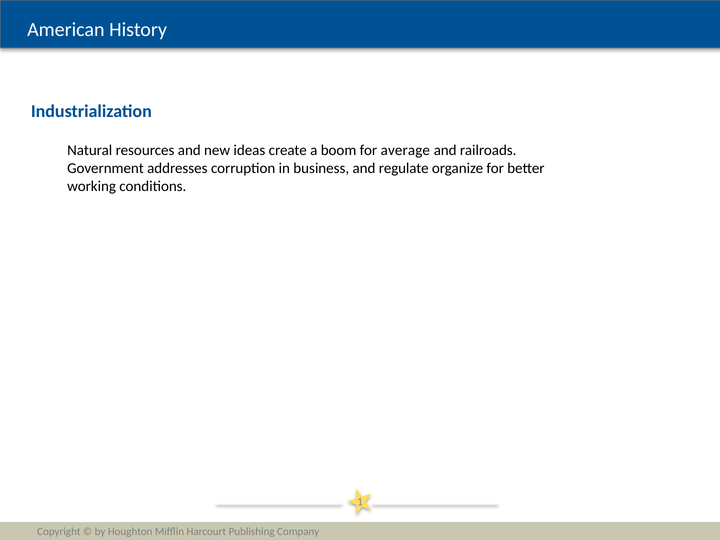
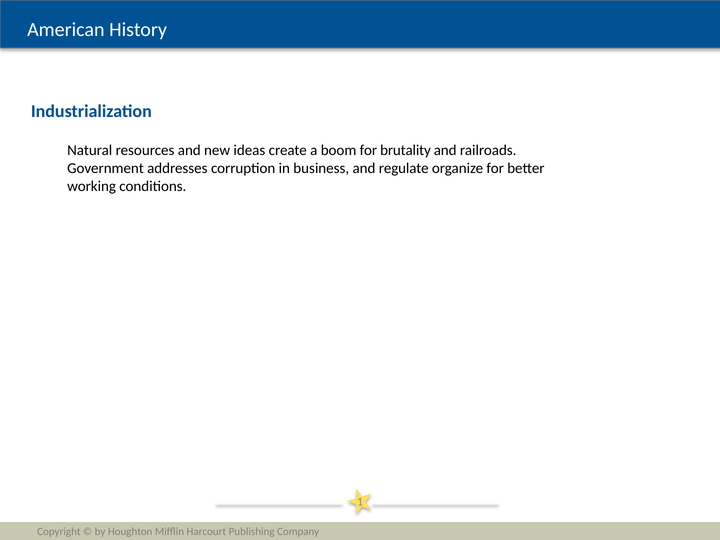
average: average -> brutality (405, 150)
